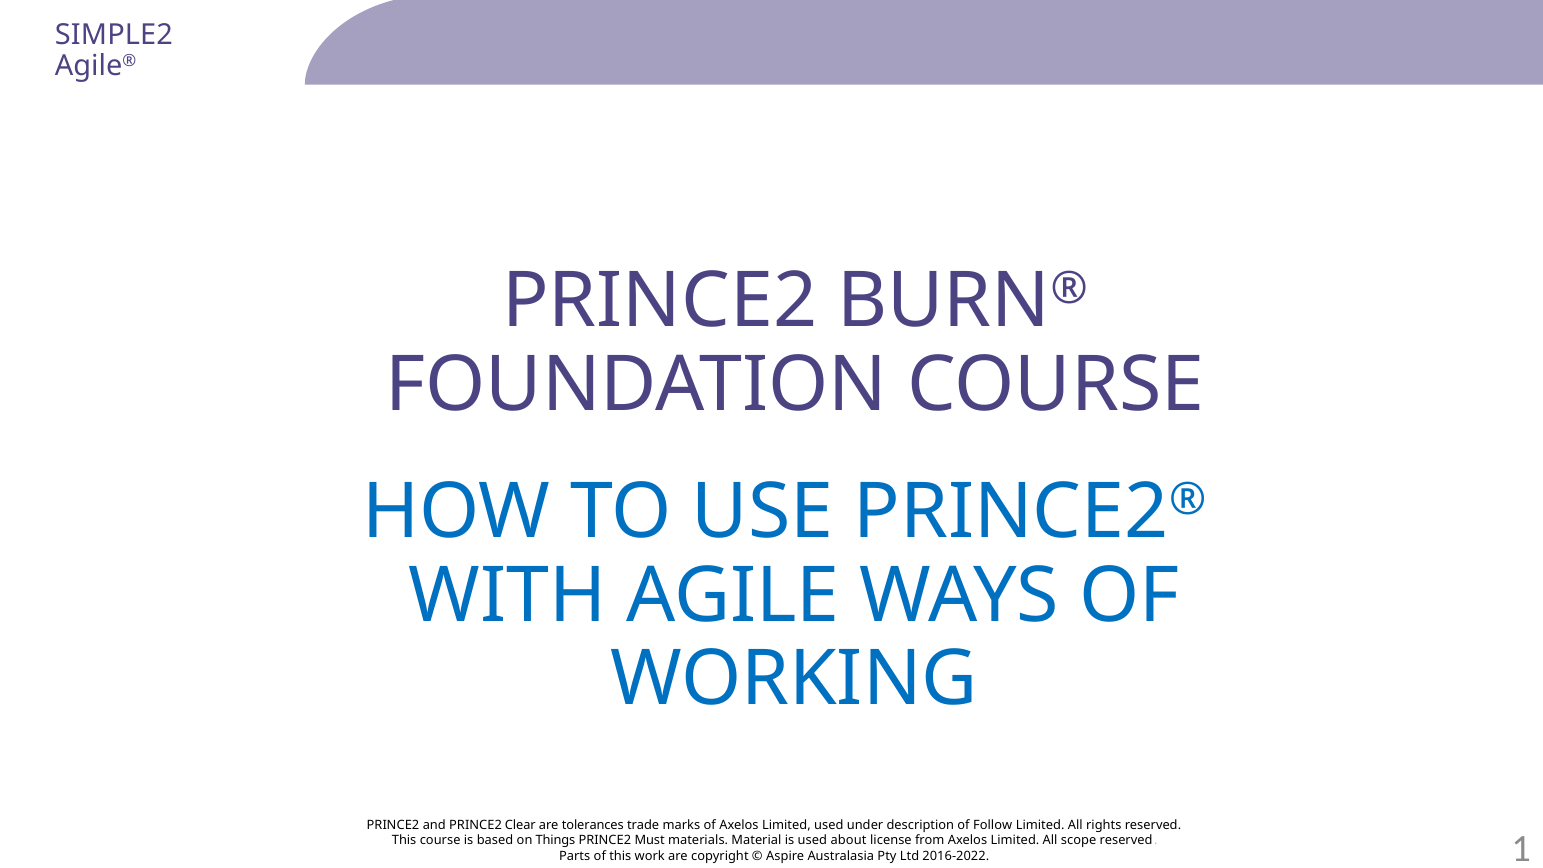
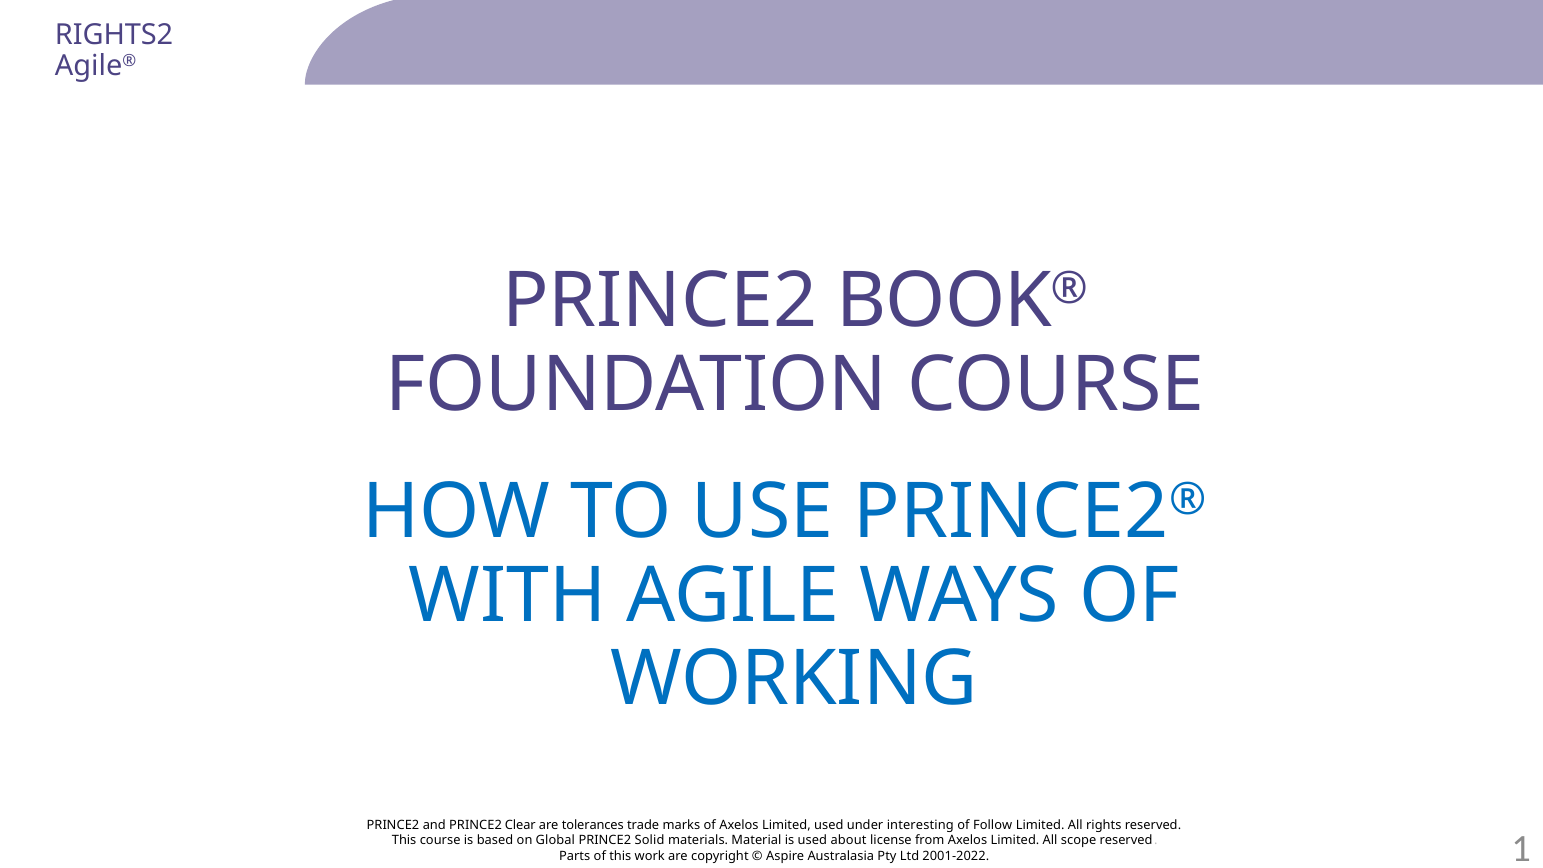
SIMPLE2: SIMPLE2 -> RIGHTS2 (114, 35)
BURN: BURN -> BOOK (944, 301)
description: description -> interesting (920, 825)
Things: Things -> Global (555, 840)
Must: Must -> Solid (650, 840)
2016-2022: 2016-2022 -> 2001-2022 (956, 856)
